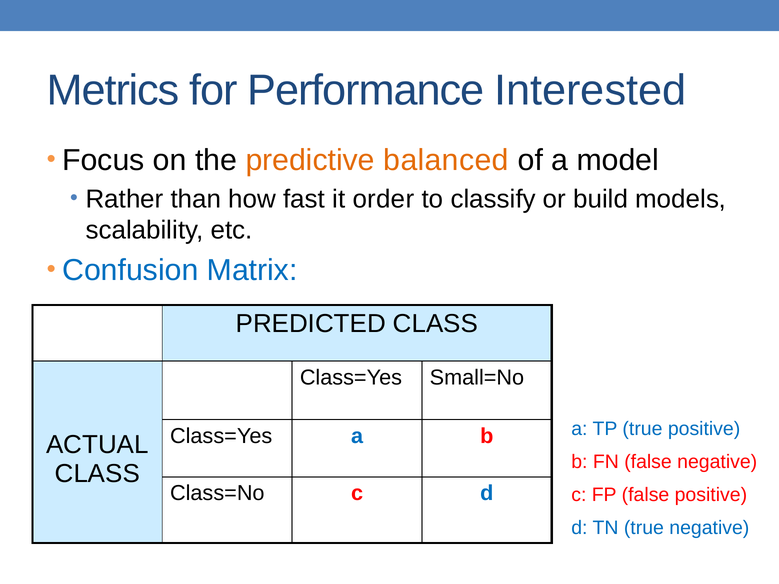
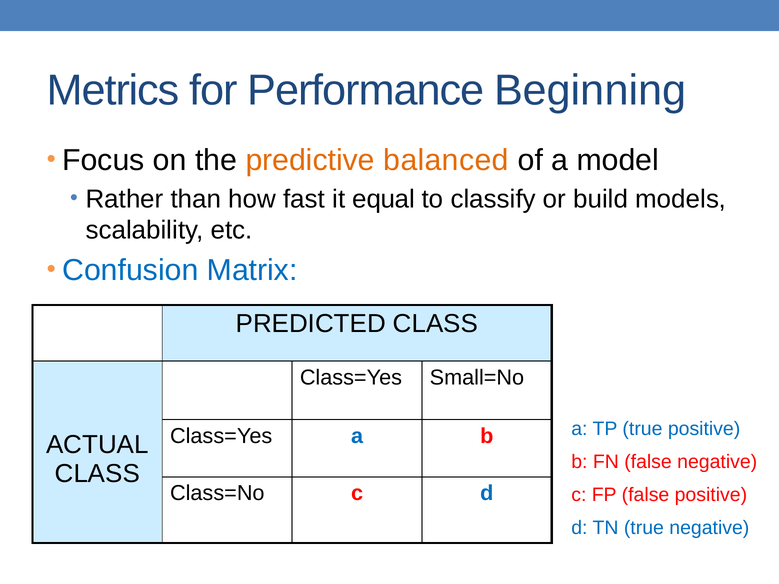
Interested: Interested -> Beginning (590, 91)
order: order -> equal (384, 199)
